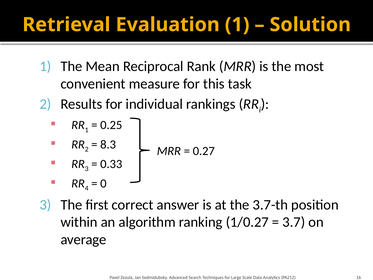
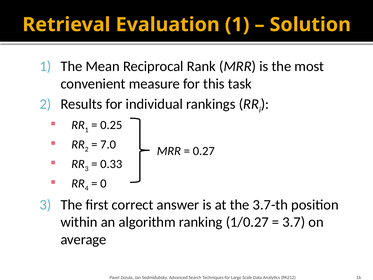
8.3: 8.3 -> 7.0 (108, 144)
